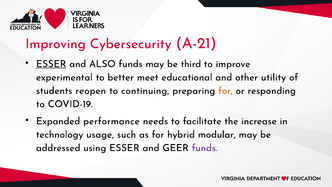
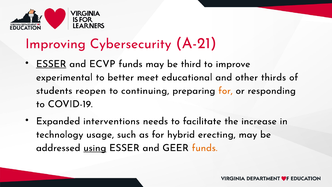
ALSO: ALSO -> ECVP (102, 64)
utility: utility -> thirds (274, 77)
performance: performance -> interventions (111, 121)
modular: modular -> erecting (217, 134)
using underline: none -> present (95, 148)
funds colour: purple -> orange (205, 148)
